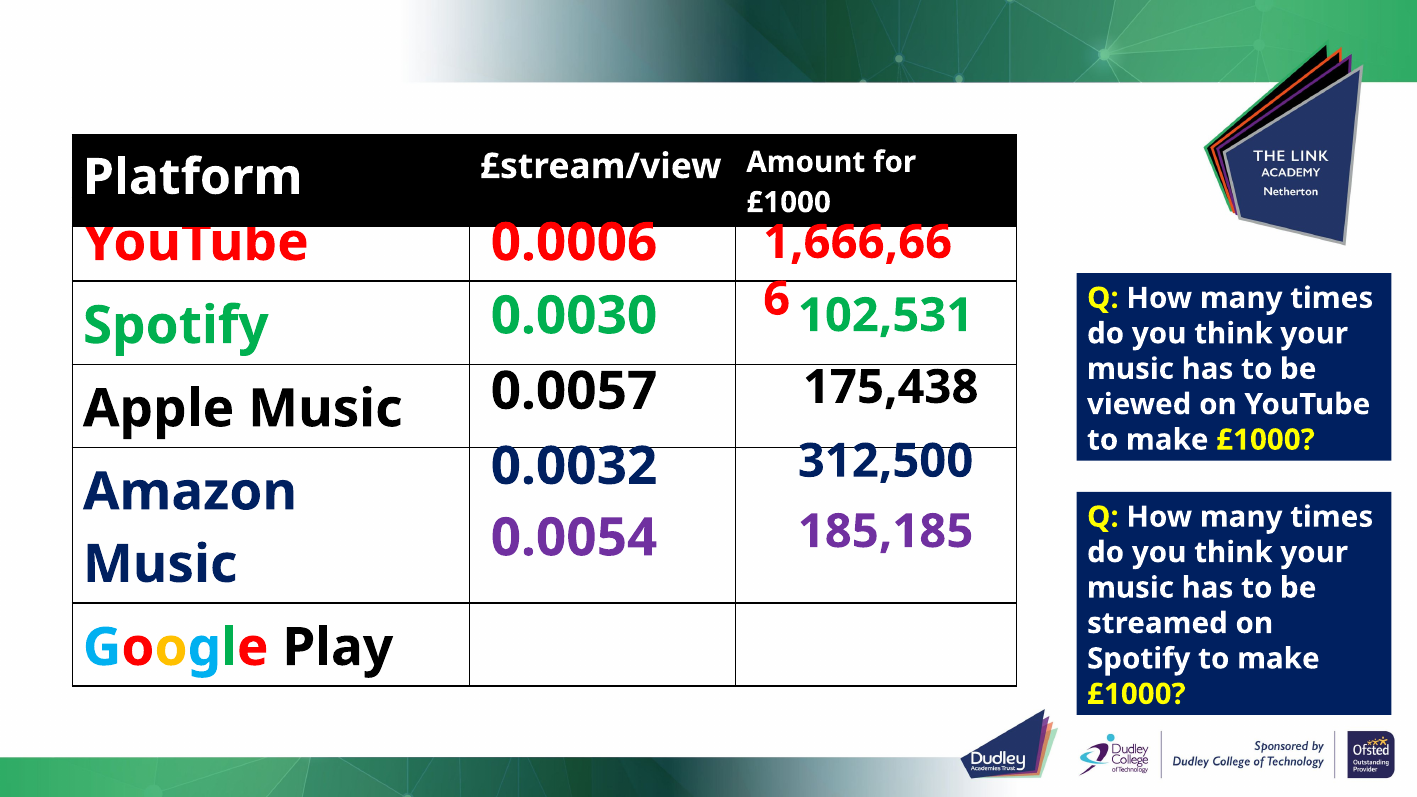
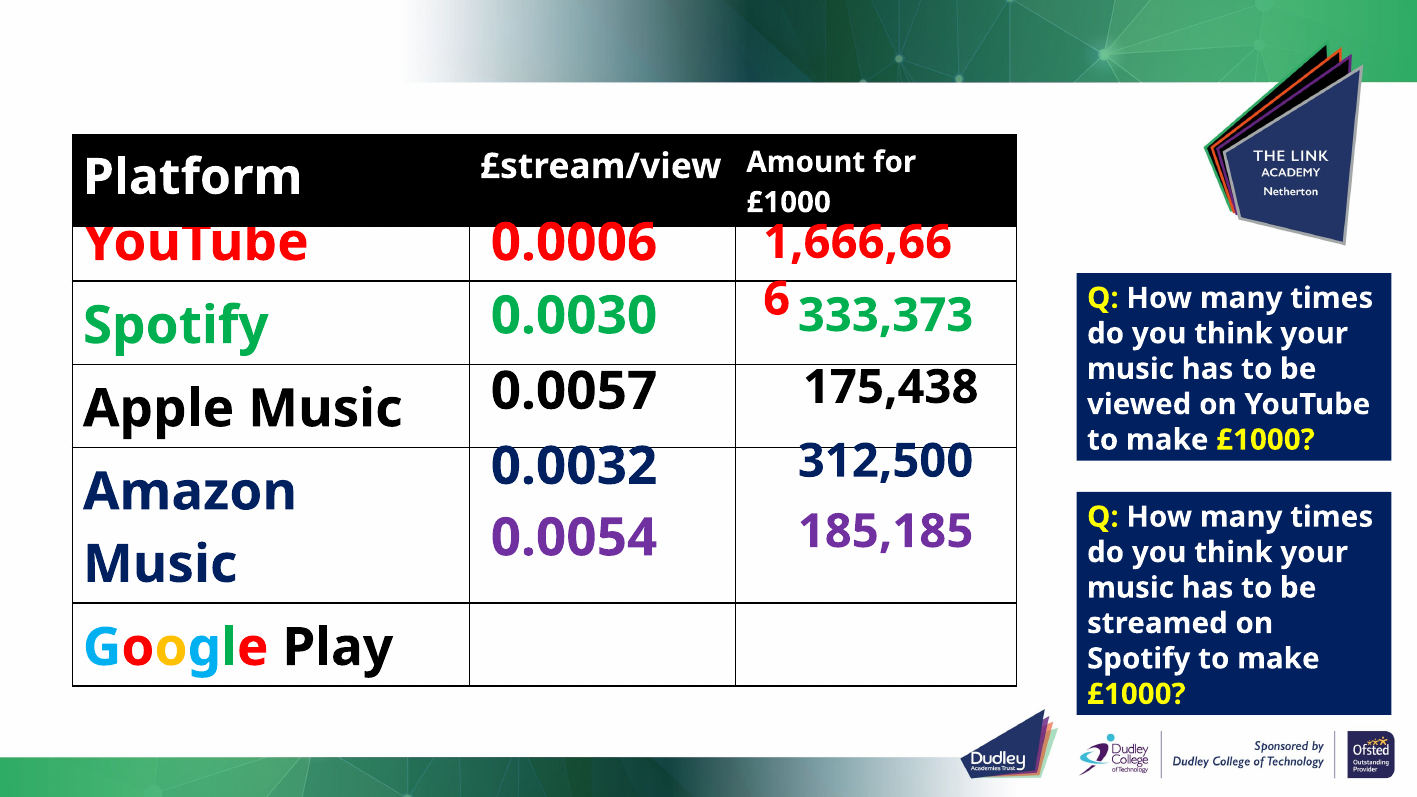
102,531: 102,531 -> 333,373 (886, 316)
